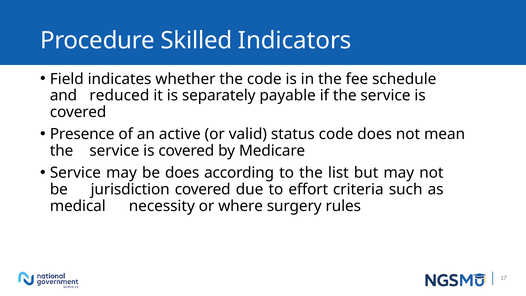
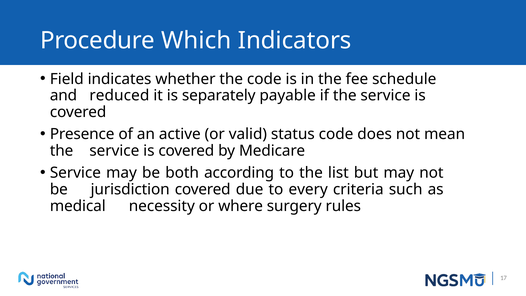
Skilled: Skilled -> Which (196, 40)
be does: does -> both (182, 173)
effort: effort -> every (308, 189)
